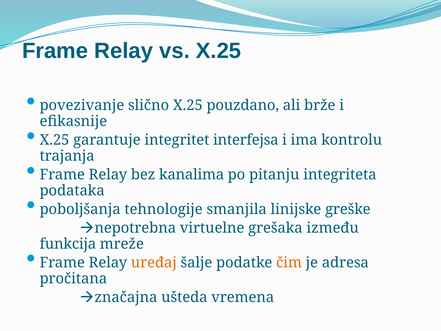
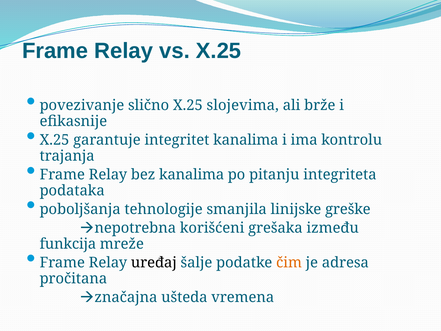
pouzdano: pouzdano -> slojevima (243, 105)
integritet interfejsa: interfejsa -> kanalima (246, 140)
virtuelne: virtuelne -> korišćeni (212, 228)
uređaj colour: orange -> black (154, 262)
